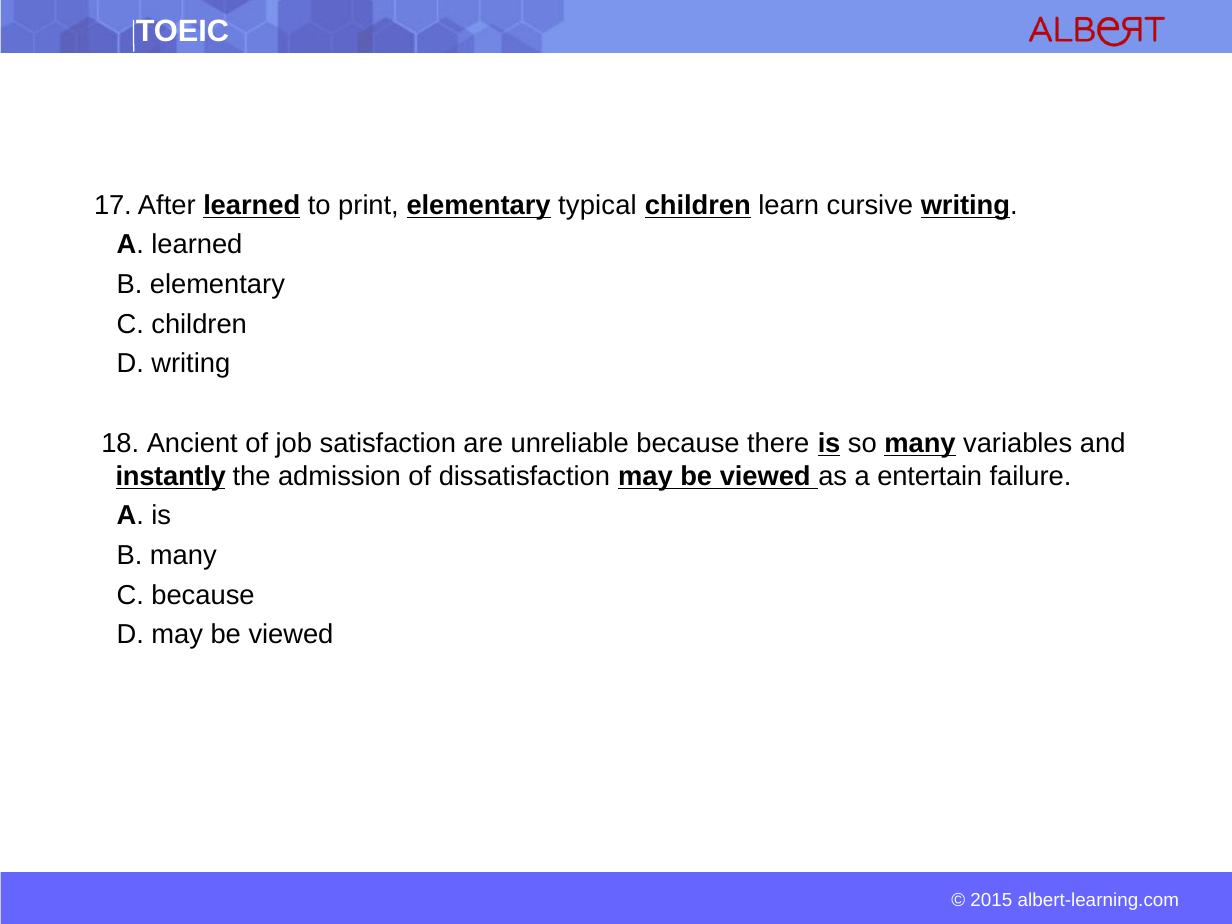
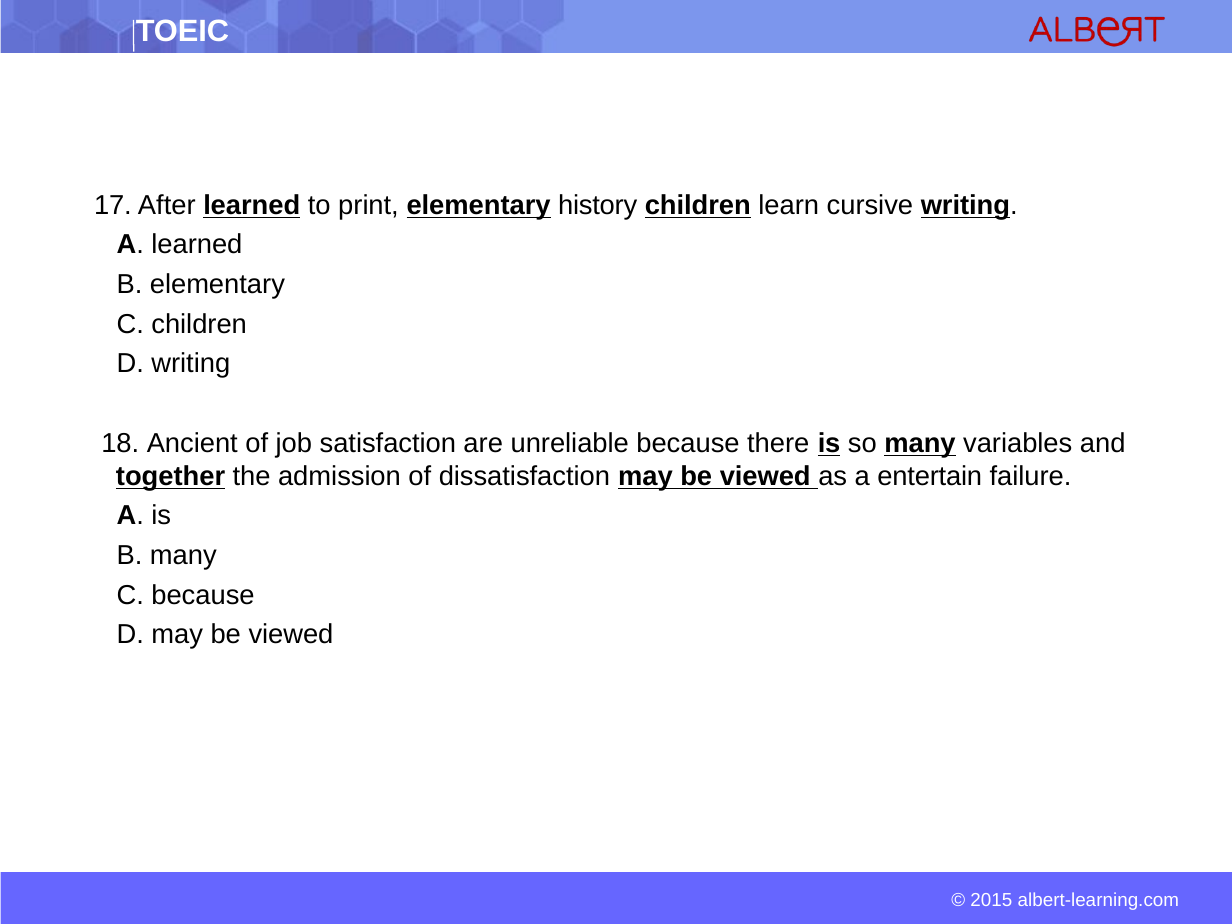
typical: typical -> history (598, 205)
instantly: instantly -> together (171, 476)
